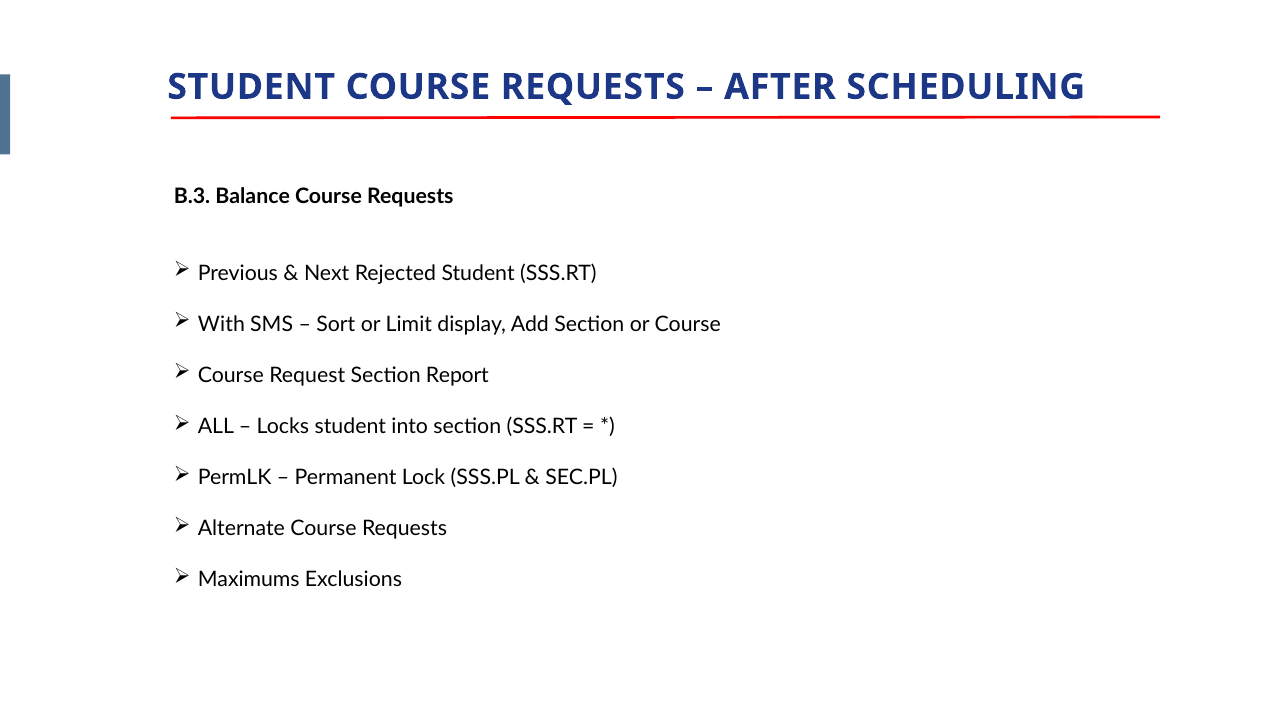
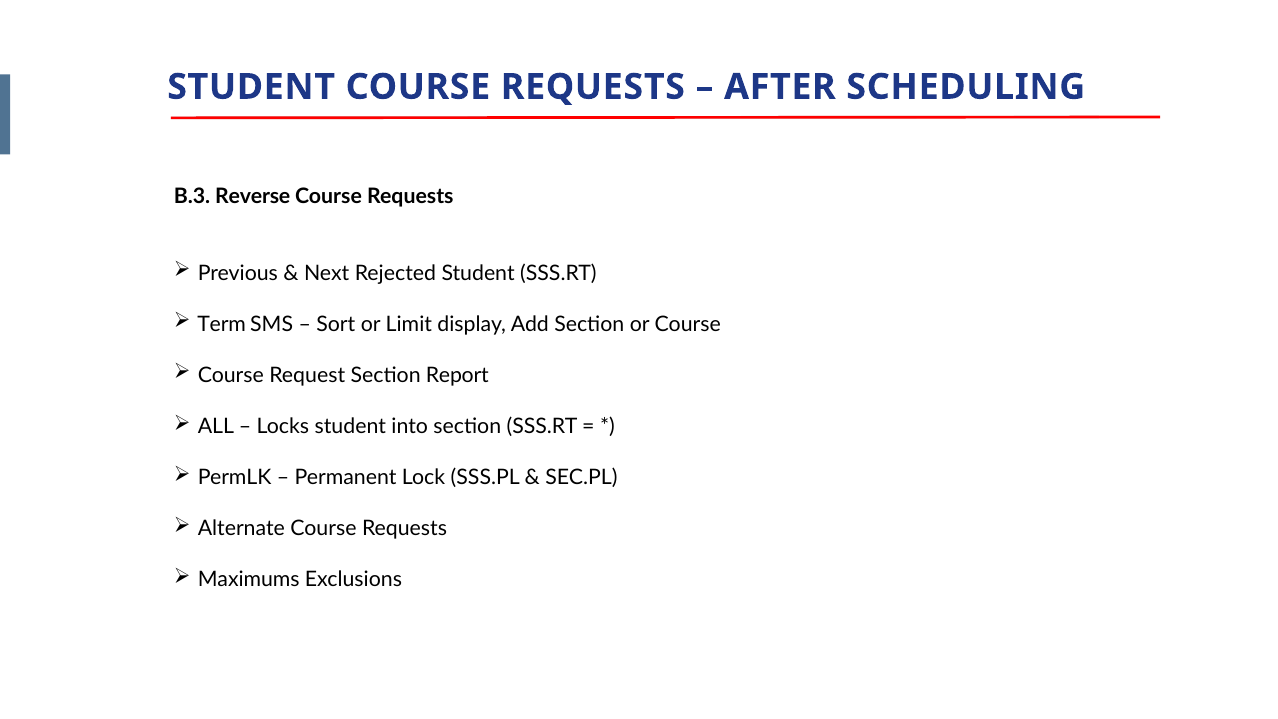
Balance: Balance -> Reverse (253, 196)
With: With -> Term (222, 324)
